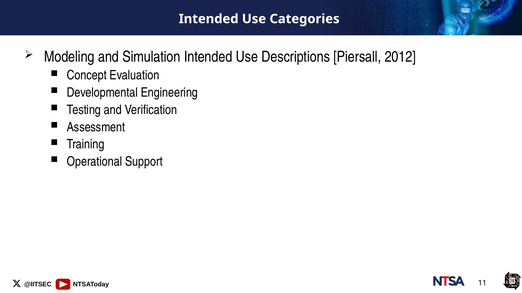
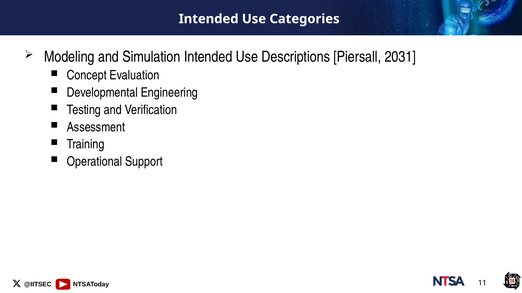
2012: 2012 -> 2031 (400, 57)
